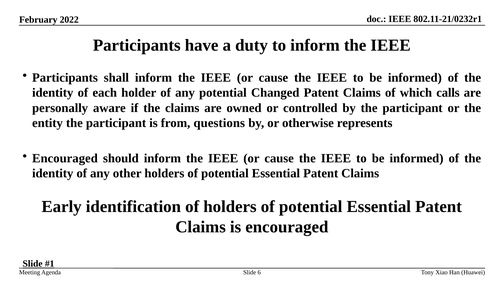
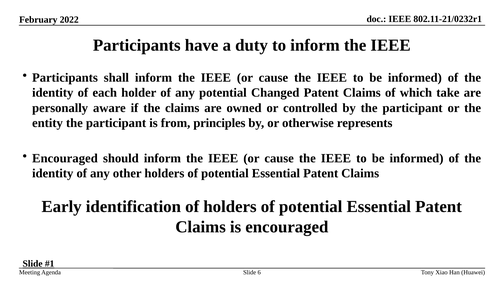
calls: calls -> take (448, 93)
questions: questions -> principles (219, 123)
